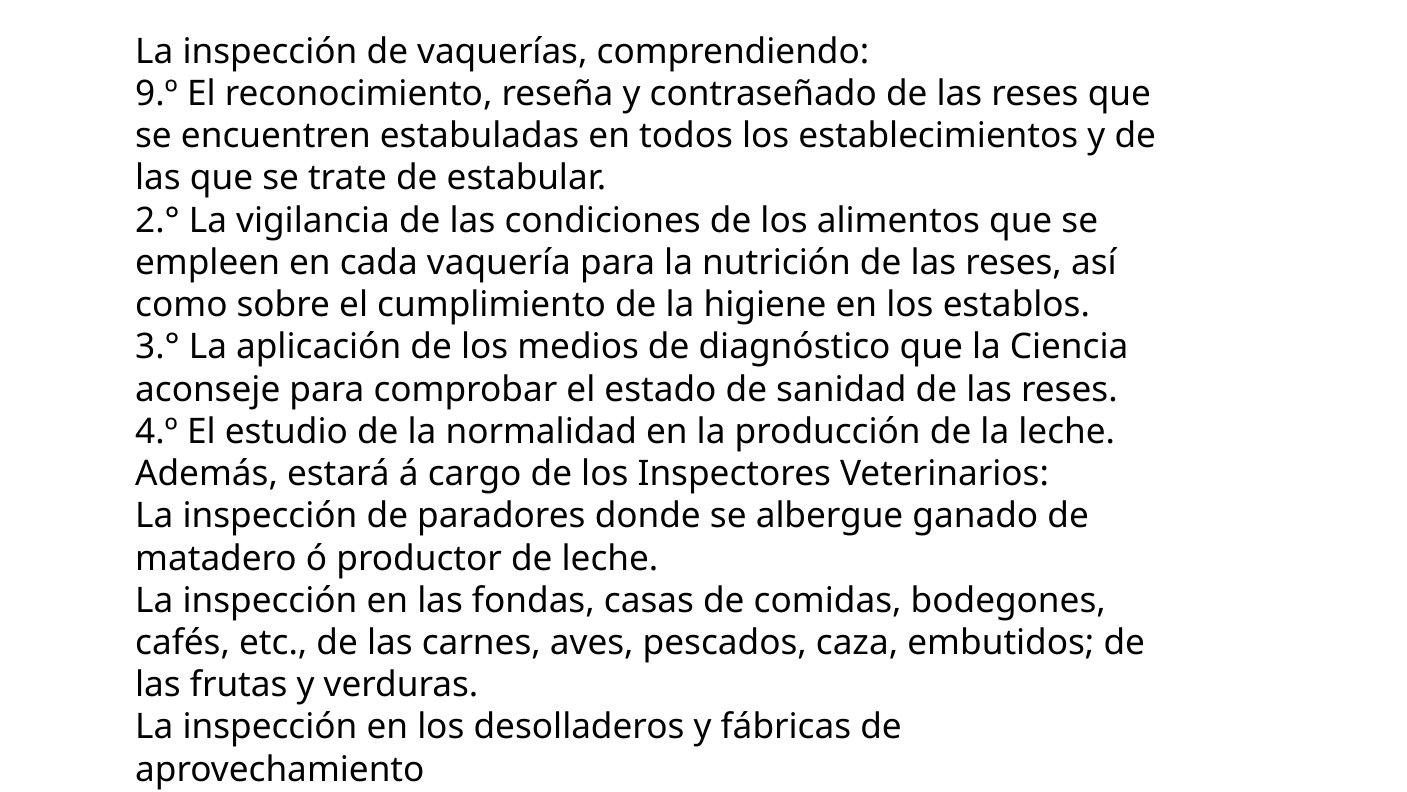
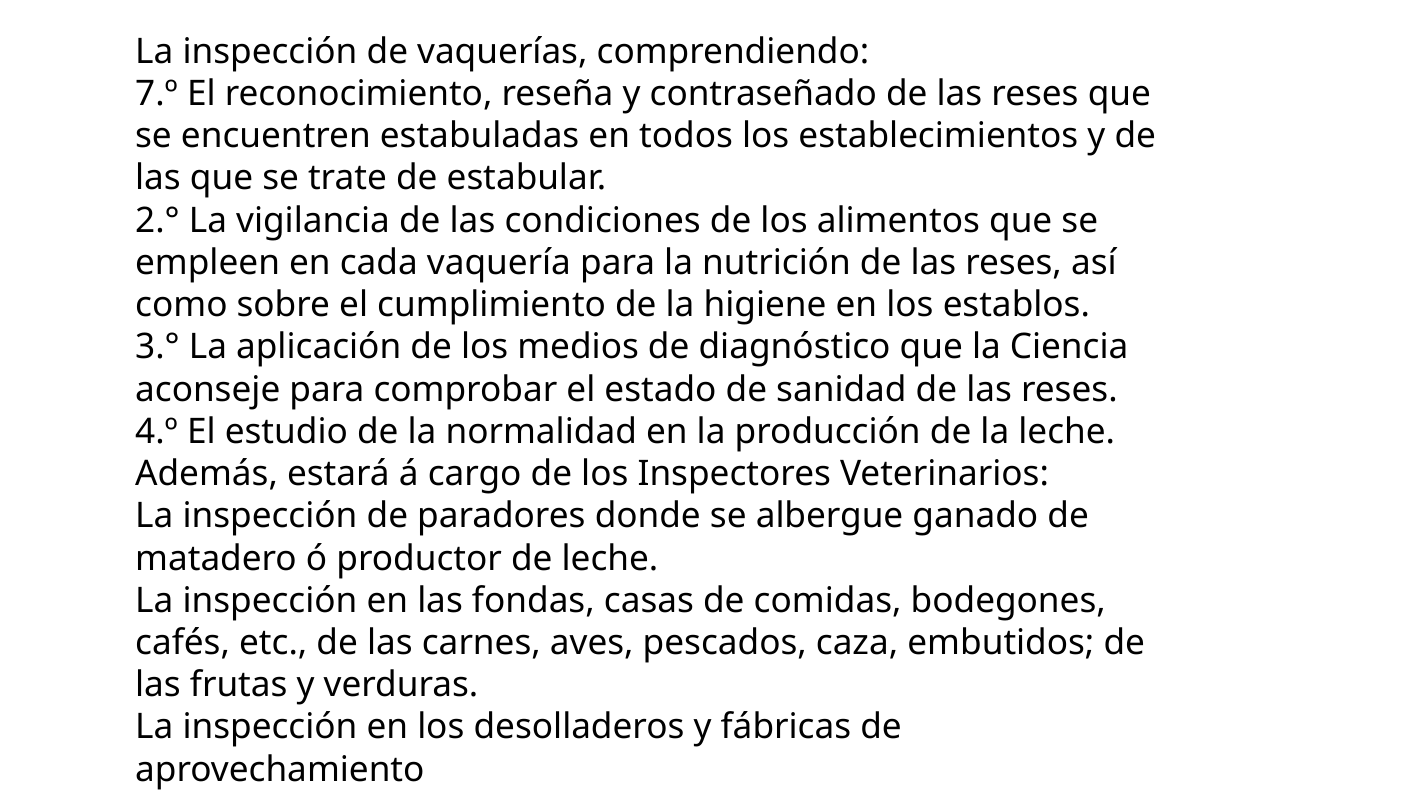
9.º: 9.º -> 7.º (157, 94)
